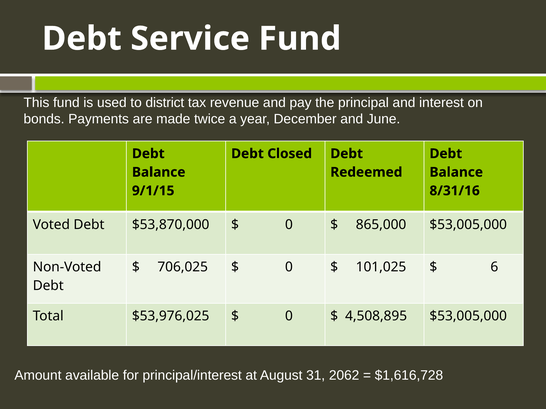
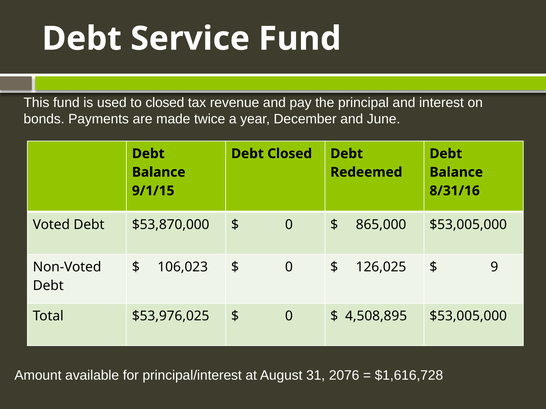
to district: district -> closed (165, 103)
706,025: 706,025 -> 106,023 (183, 267)
101,025: 101,025 -> 126,025 (381, 267)
6: 6 -> 9 (494, 267)
2062: 2062 -> 2076 (344, 376)
